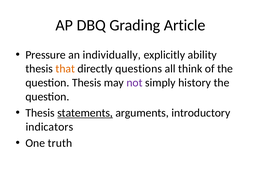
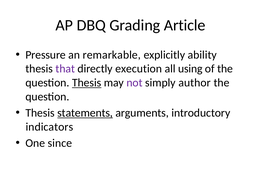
individually: individually -> remarkable (112, 55)
that colour: orange -> purple (65, 69)
questions: questions -> execution (139, 69)
think: think -> using (190, 69)
Thesis underline: none -> present (87, 83)
history: history -> author (195, 83)
truth: truth -> since (60, 143)
